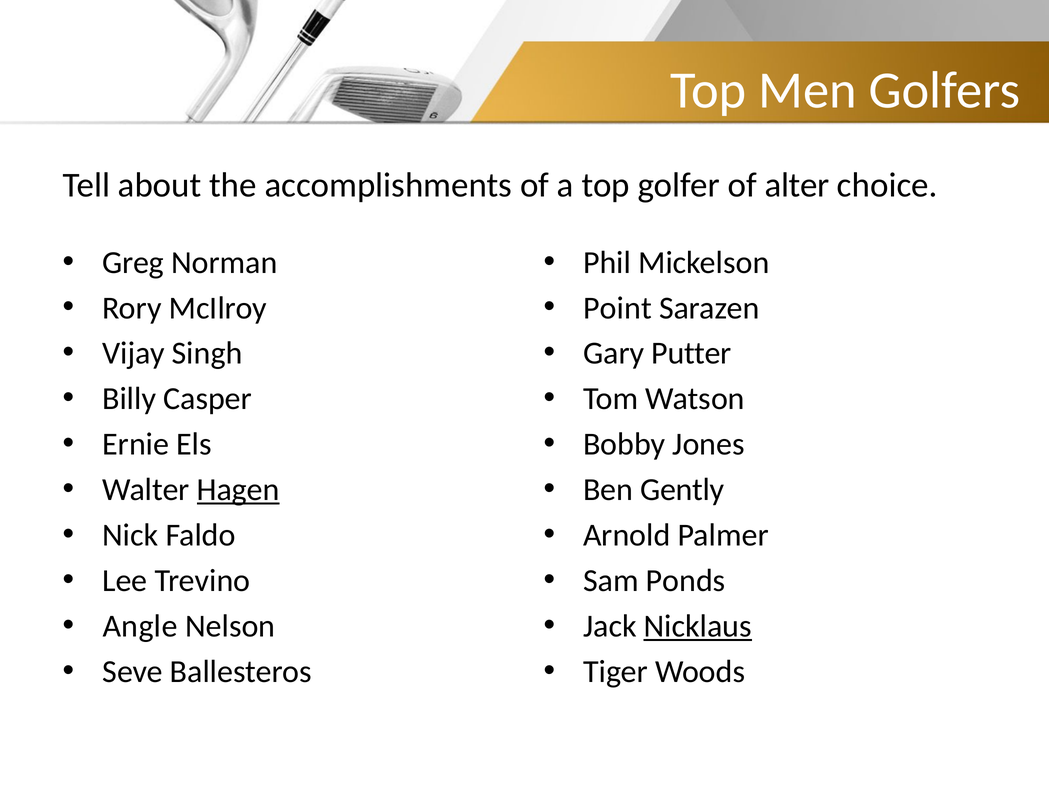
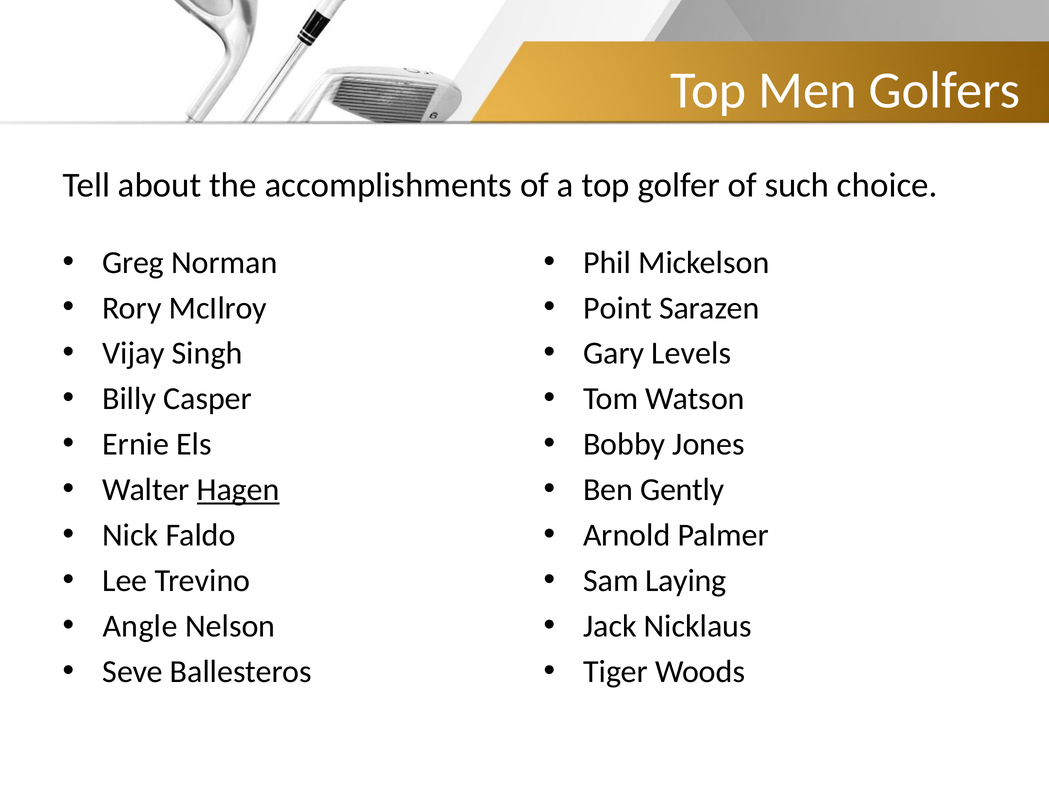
alter: alter -> such (797, 185)
Putter: Putter -> Levels (691, 353)
Ponds: Ponds -> Laying (686, 580)
Nicklaus underline: present -> none (698, 626)
